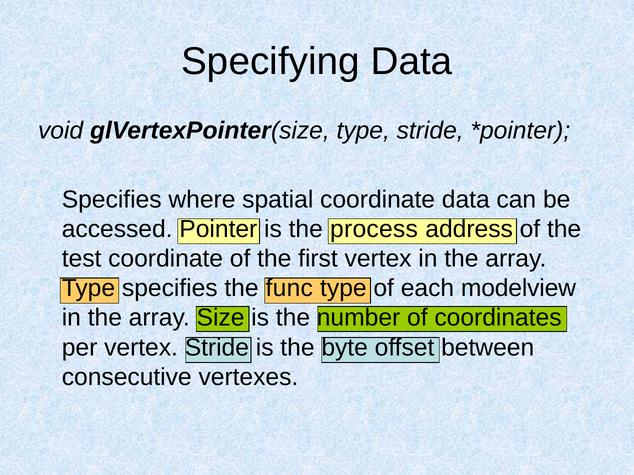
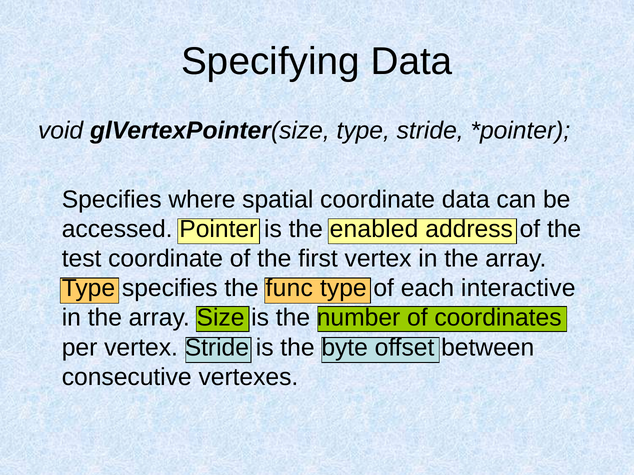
process: process -> enabled (374, 229)
modelview: modelview -> interactive (518, 289)
